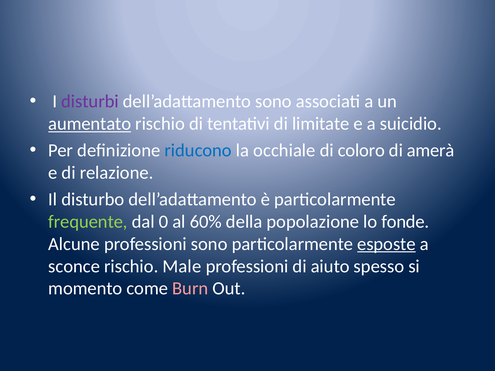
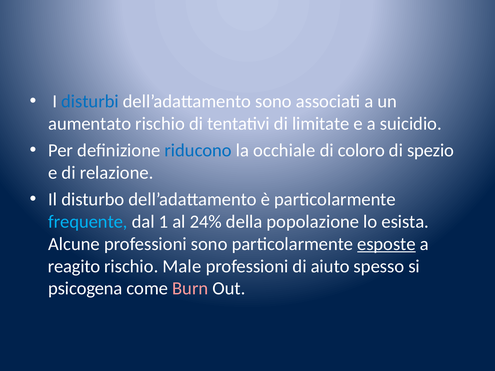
disturbi colour: purple -> blue (90, 102)
aumentato underline: present -> none (90, 124)
amerà: amerà -> spezio (431, 151)
frequente colour: light green -> light blue (88, 222)
0: 0 -> 1 (163, 222)
60%: 60% -> 24% (206, 222)
fonde: fonde -> esista (405, 222)
sconce: sconce -> reagito (74, 266)
momento: momento -> psicogena (85, 289)
